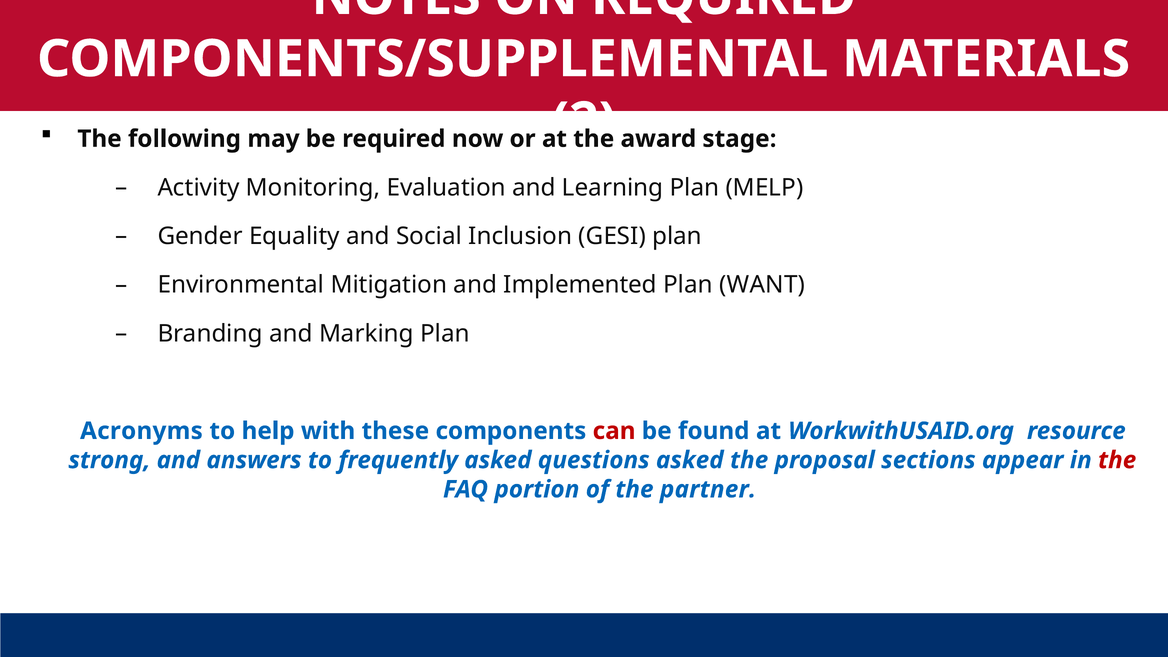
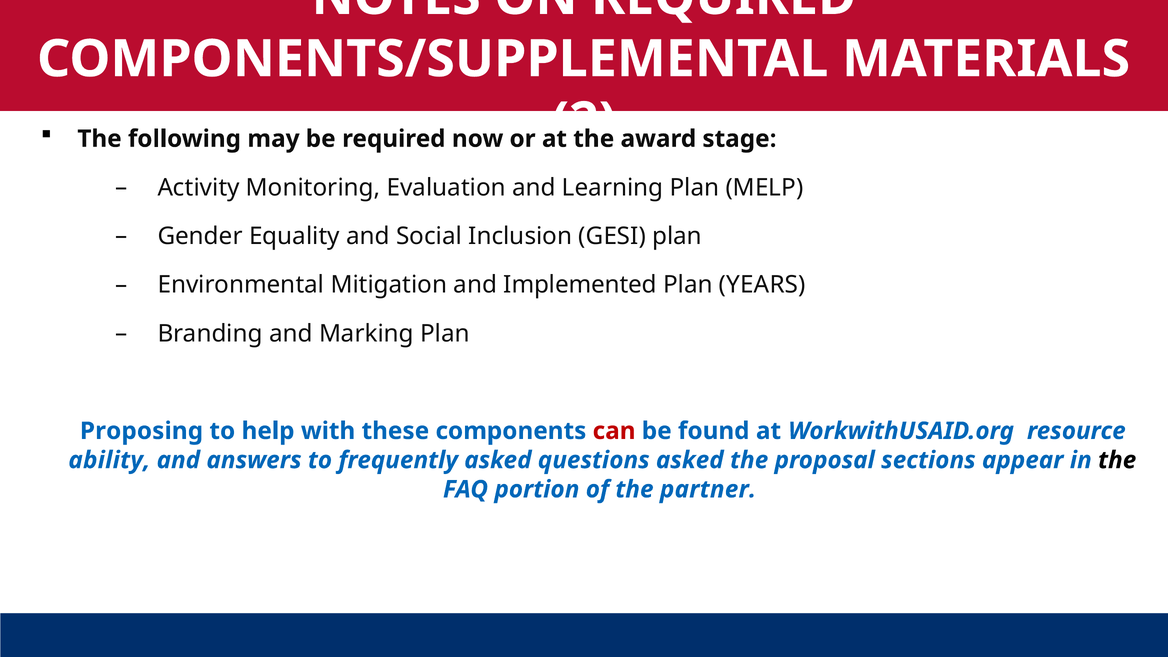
WANT: WANT -> YEARS (762, 285)
Acronyms: Acronyms -> Proposing (142, 431)
strong: strong -> ability (109, 460)
the colour: red -> black (1117, 460)
